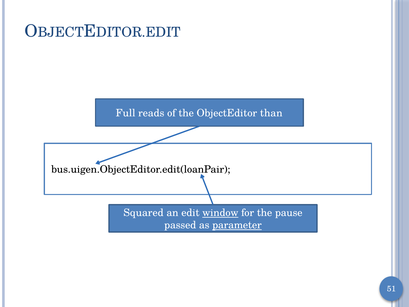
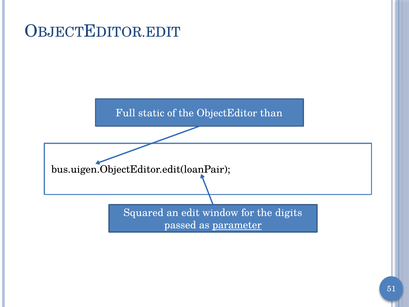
reads: reads -> static (151, 113)
window underline: present -> none (220, 213)
pause: pause -> digits (289, 213)
